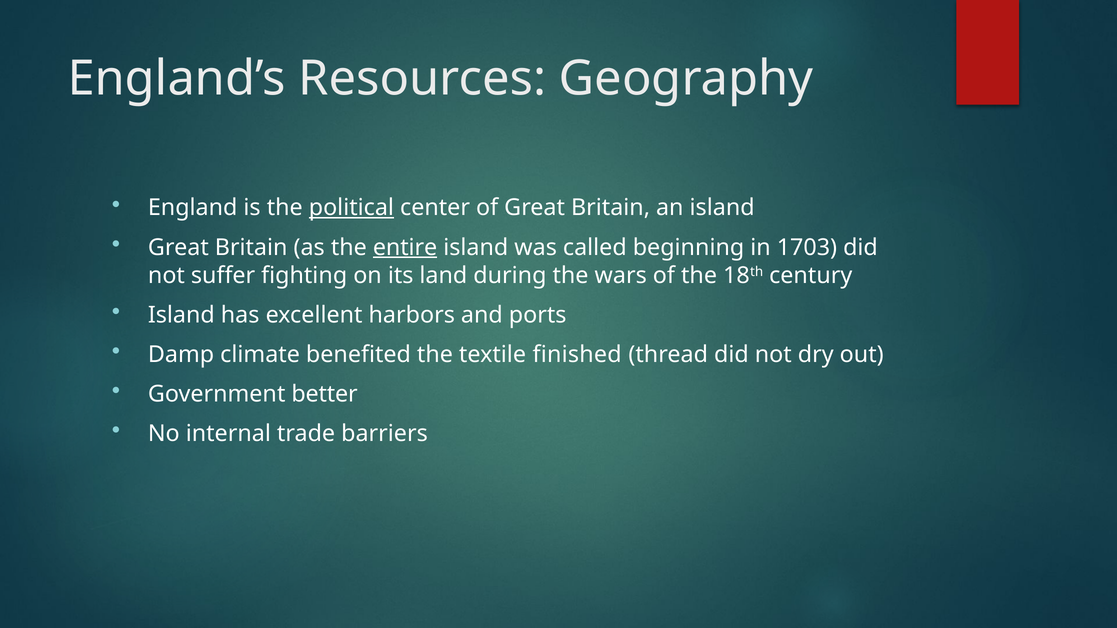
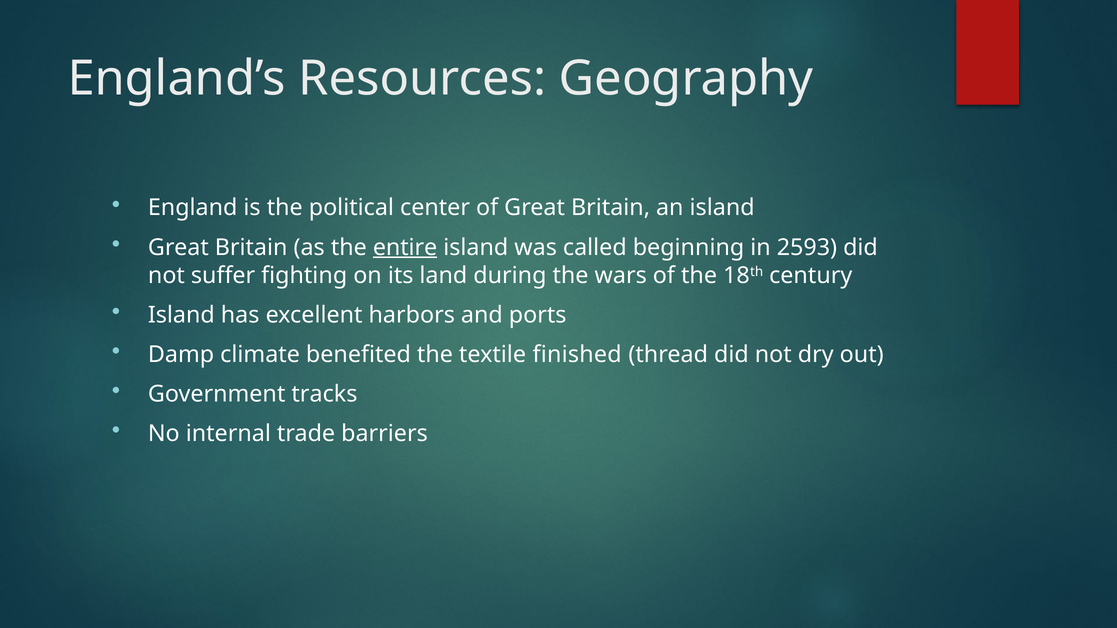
political underline: present -> none (351, 208)
1703: 1703 -> 2593 (807, 248)
better: better -> tracks (324, 394)
